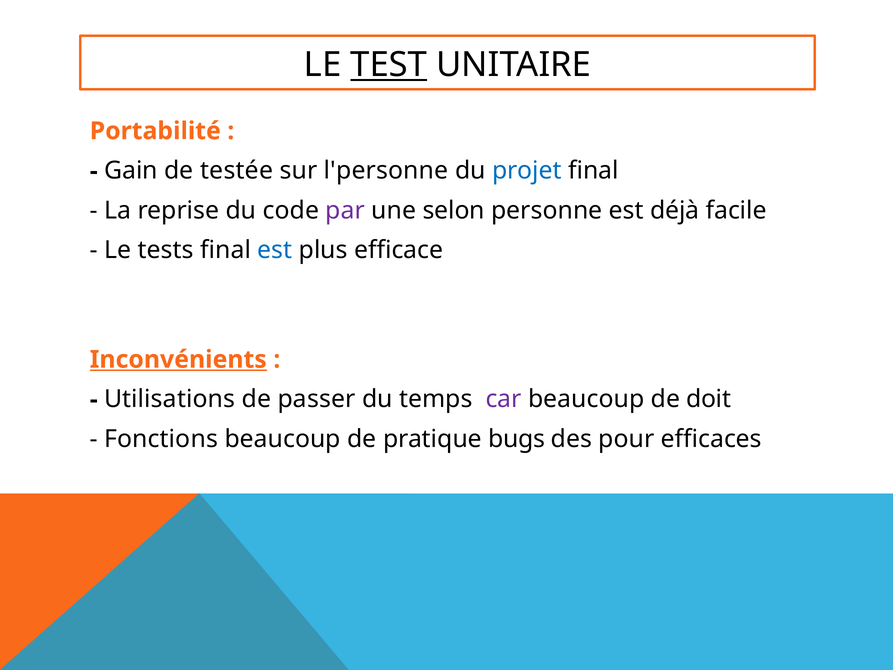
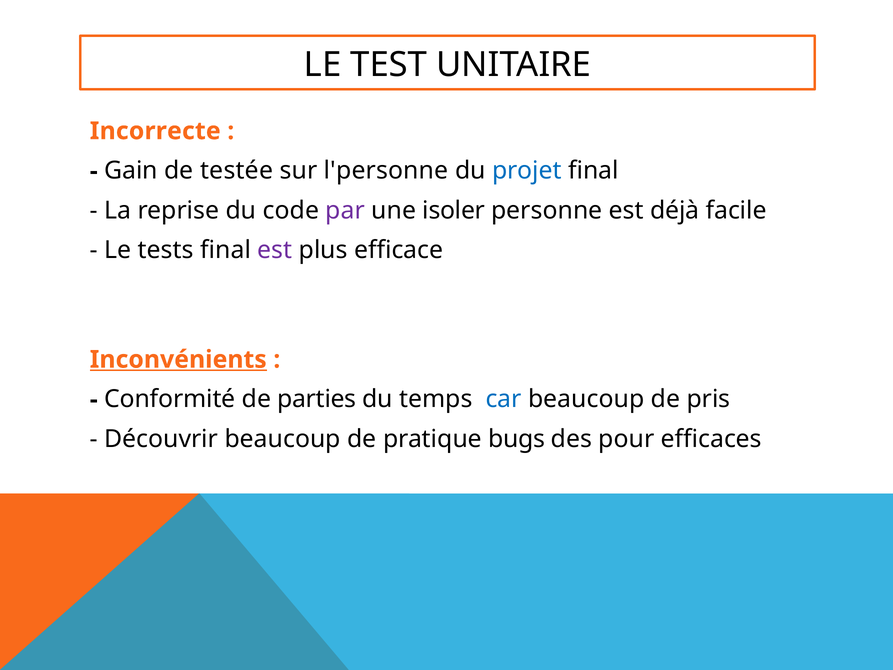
TEST underline: present -> none (389, 65)
Portabilité: Portabilité -> Incorrecte (155, 131)
selon: selon -> isoler (454, 210)
est colour: blue -> purple (275, 250)
Utilisations: Utilisations -> Conformité (170, 399)
passer: passer -> parties (317, 399)
car colour: purple -> blue (504, 399)
doit: doit -> pris (708, 399)
Fonctions: Fonctions -> Découvrir (161, 439)
